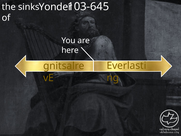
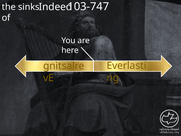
103-645: 103-645 -> 103-747 (88, 7)
Yonder: Yonder -> Indeed (55, 7)
